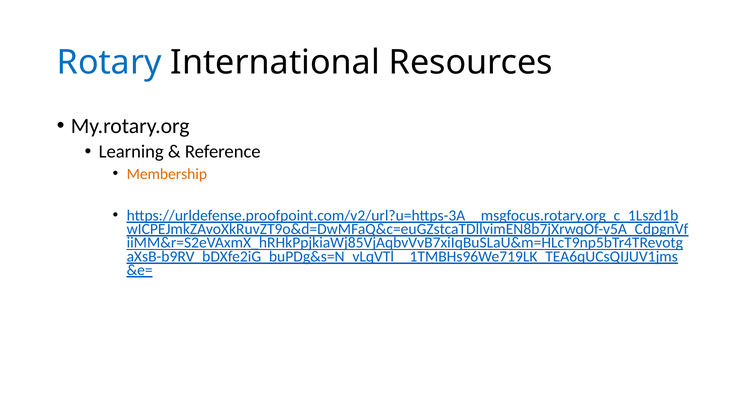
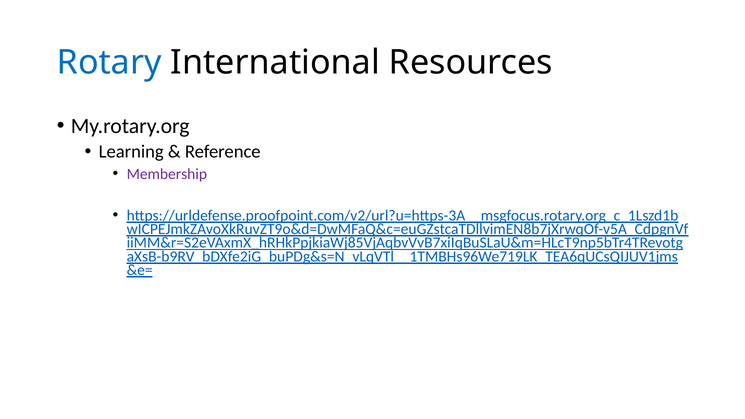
Membership colour: orange -> purple (167, 174)
